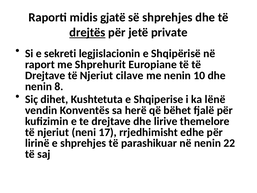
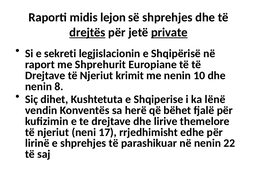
gjatë: gjatë -> lejon (113, 17)
private underline: none -> present (169, 32)
cilave: cilave -> krimit (130, 75)
